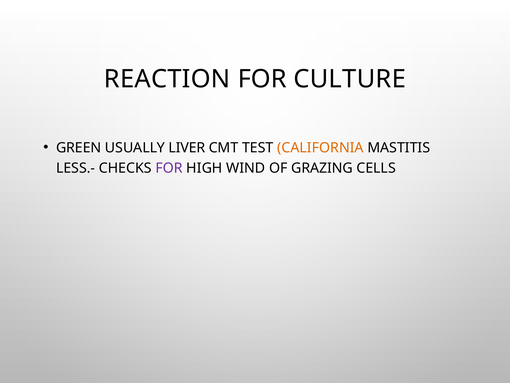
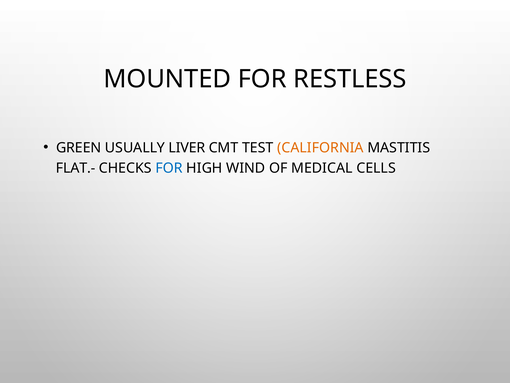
REACTION: REACTION -> MOUNTED (167, 79)
CULTURE: CULTURE -> RESTLESS (350, 79)
LESS.-: LESS.- -> FLAT.- (76, 168)
FOR colour: purple -> blue (169, 168)
GRAZING: GRAZING -> MEDICAL (322, 168)
